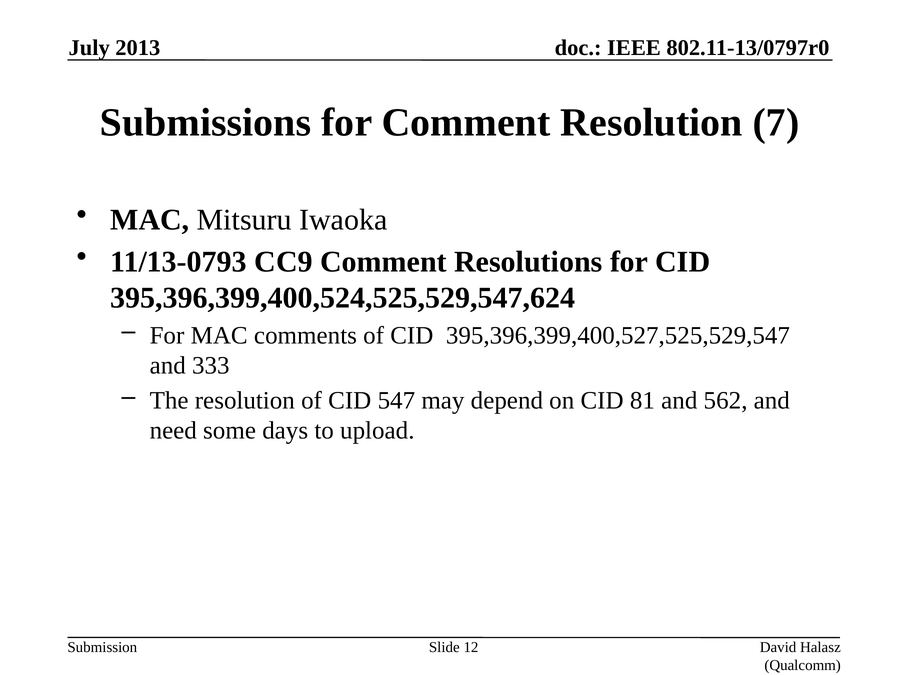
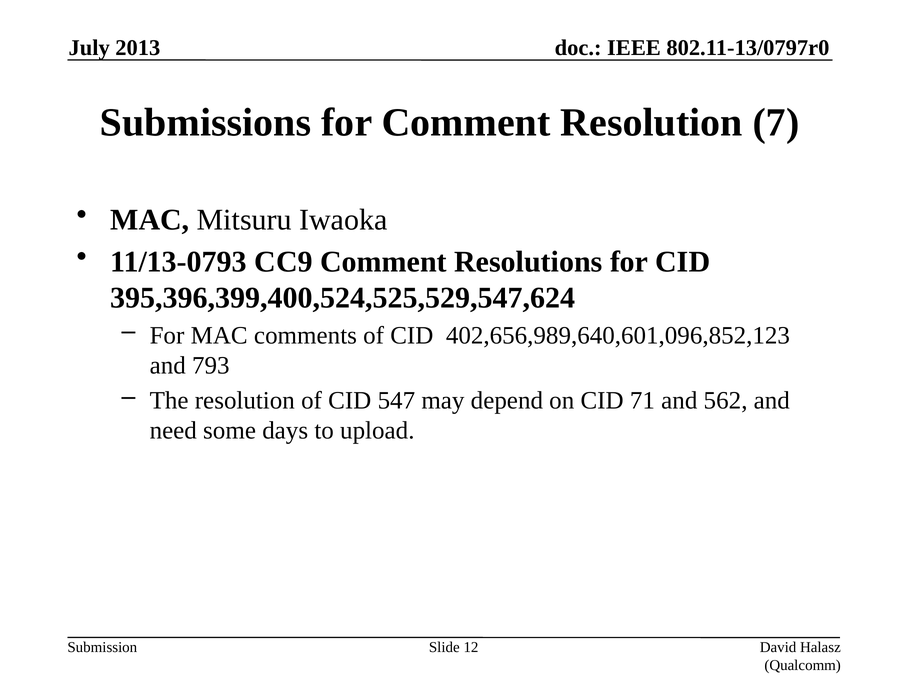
395,396,399,400,527,525,529,547: 395,396,399,400,527,525,529,547 -> 402,656,989,640,601,096,852,123 (618, 335)
333: 333 -> 793 (211, 365)
81: 81 -> 71 (642, 400)
